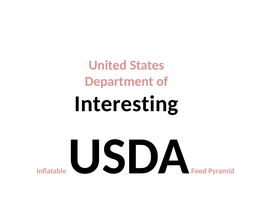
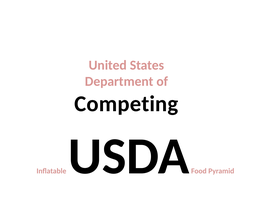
Interesting: Interesting -> Competing (126, 103)
